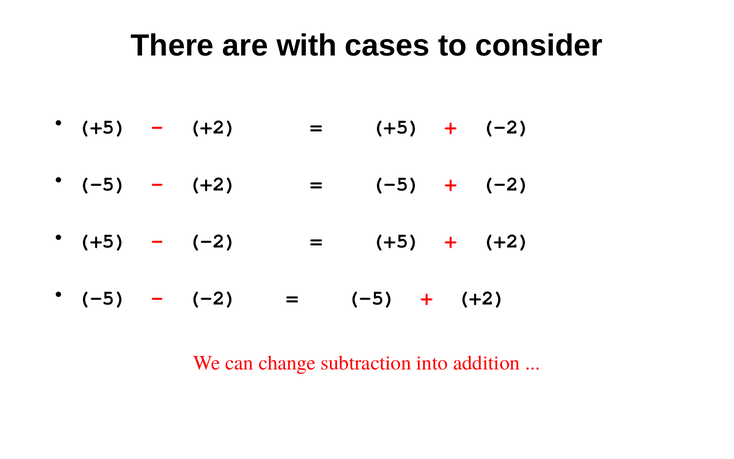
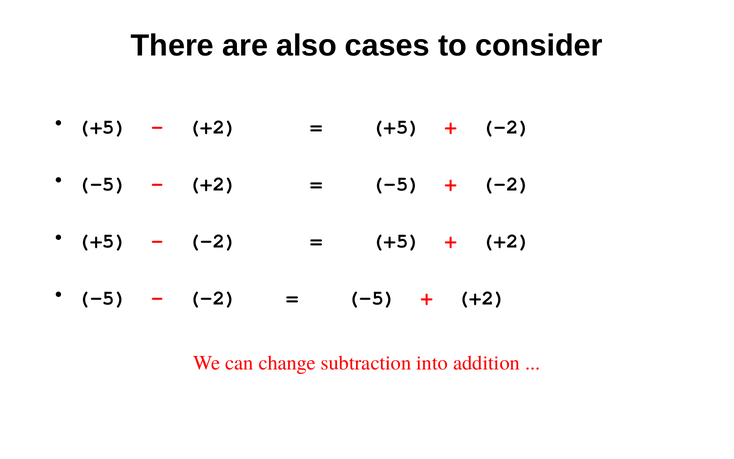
with: with -> also (307, 45)
